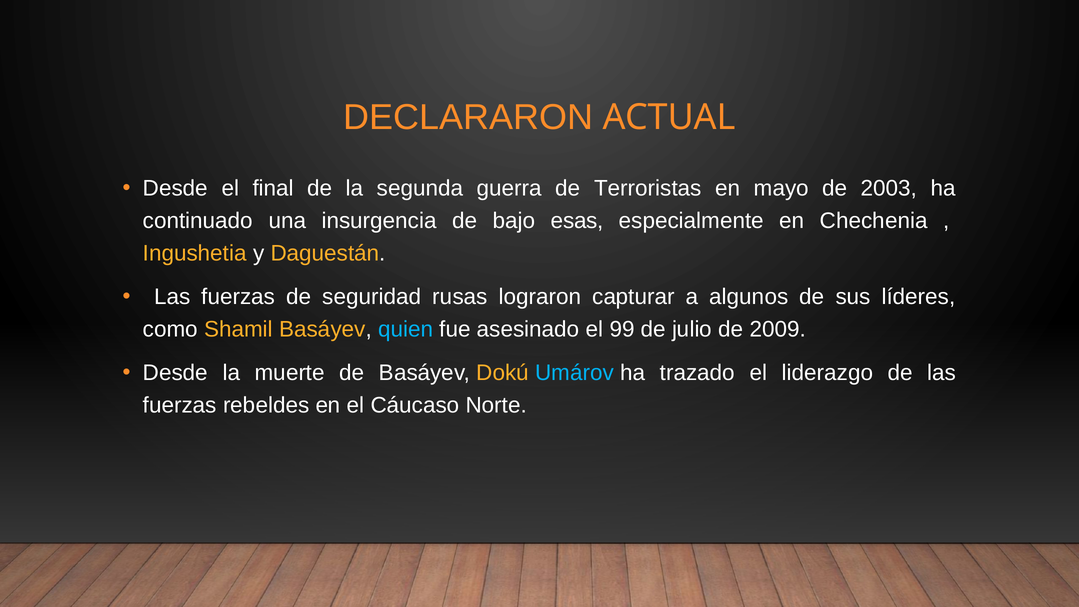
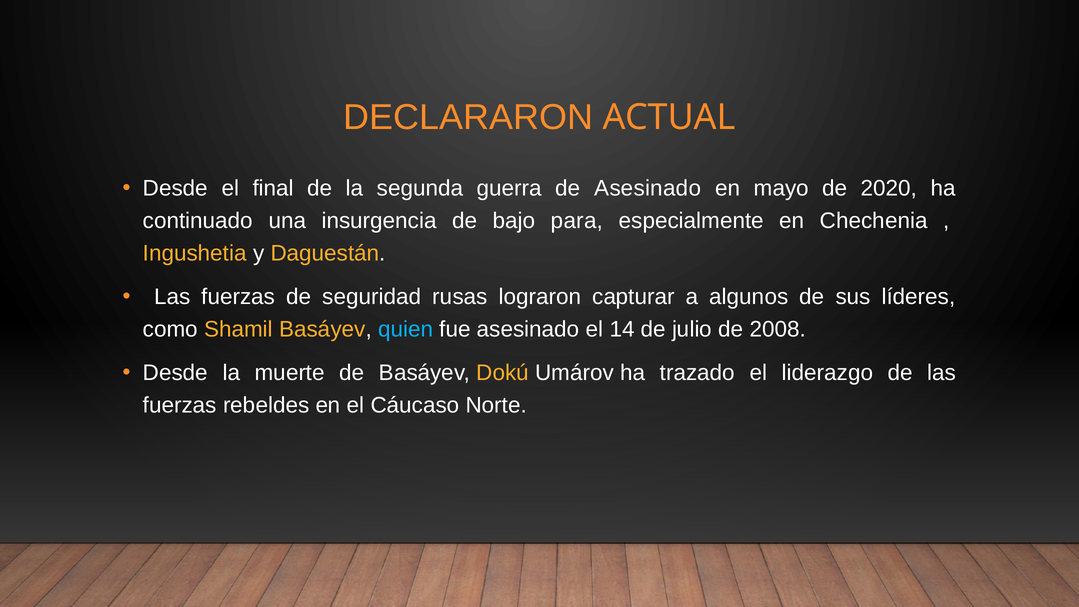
de Terroristas: Terroristas -> Asesinado (648, 189)
2003: 2003 -> 2020 (889, 189)
esas: esas -> para (577, 221)
99: 99 -> 14 (622, 329)
2009: 2009 -> 2008 (778, 329)
Umárov colour: light blue -> white (575, 373)
